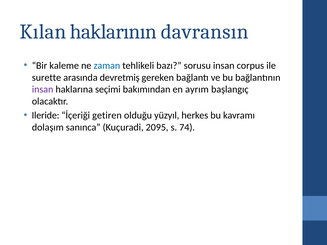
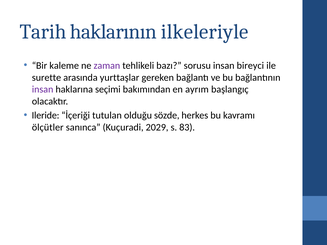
Kılan: Kılan -> Tarih (43, 32)
davransın: davransın -> ilkeleriyle (205, 32)
zaman colour: blue -> purple (107, 66)
corpus: corpus -> bireyci (250, 66)
devretmiş: devretmiş -> yurttaşlar (120, 78)
getiren: getiren -> tutulan (107, 115)
yüzyıl: yüzyıl -> sözde (167, 115)
dolaşım: dolaşım -> ölçütler (48, 127)
2095: 2095 -> 2029 (157, 127)
74: 74 -> 83 (187, 127)
